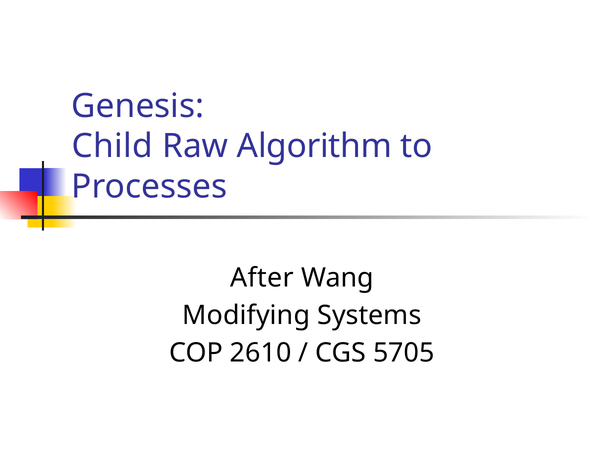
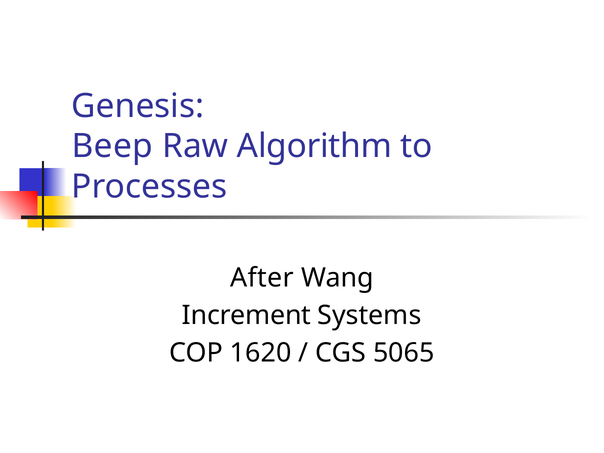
Child: Child -> Beep (112, 146)
Modifying: Modifying -> Increment (246, 315)
2610: 2610 -> 1620 (261, 353)
5705: 5705 -> 5065 (404, 353)
